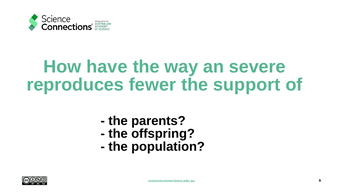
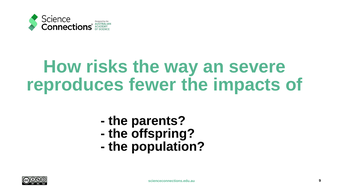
have: have -> risks (107, 67)
support: support -> impacts (247, 85)
